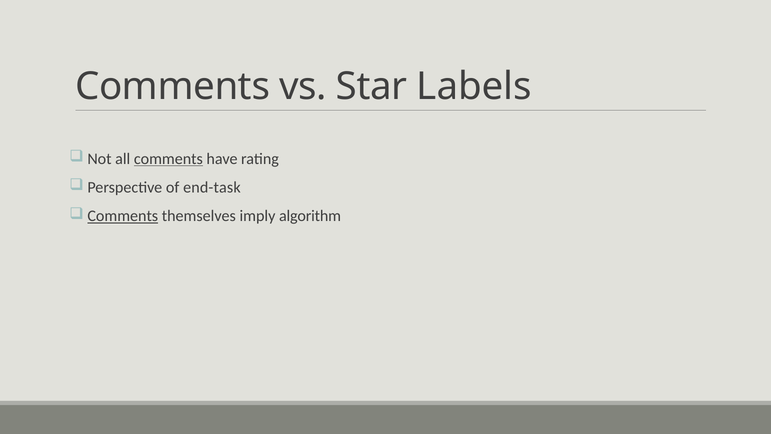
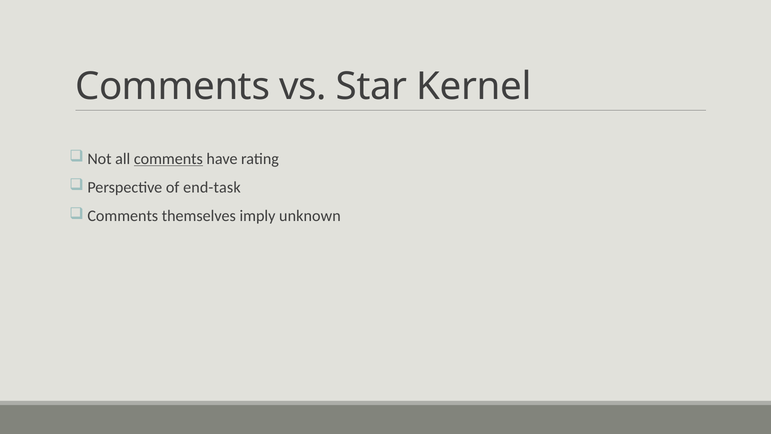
Labels: Labels -> Kernel (474, 86)
Comments underline: present -> none (123, 216)
algorithm: algorithm -> unknown (310, 216)
